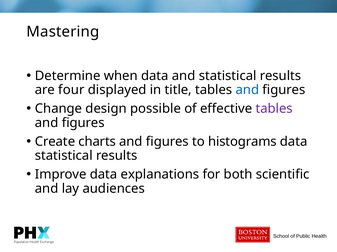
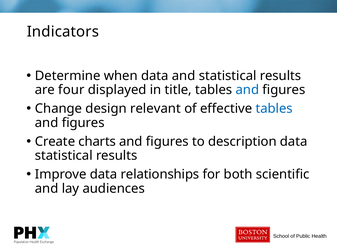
Mastering: Mastering -> Indicators (63, 32)
possible: possible -> relevant (155, 109)
tables colour: purple -> blue (274, 109)
histograms: histograms -> description (242, 142)
explanations: explanations -> relationships (160, 175)
